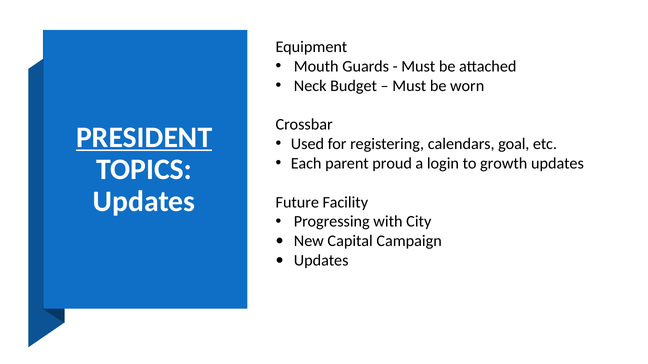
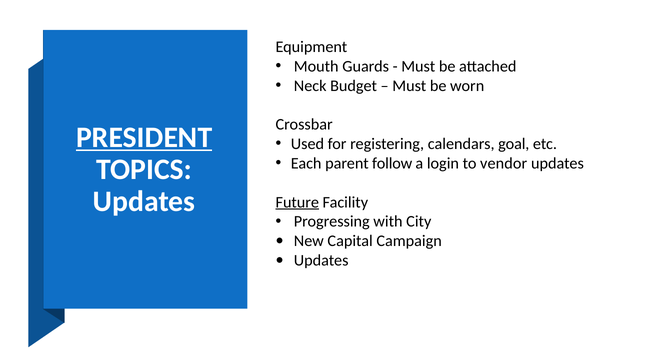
proud: proud -> follow (392, 164)
growth: growth -> vendor (504, 164)
Future underline: none -> present (297, 202)
